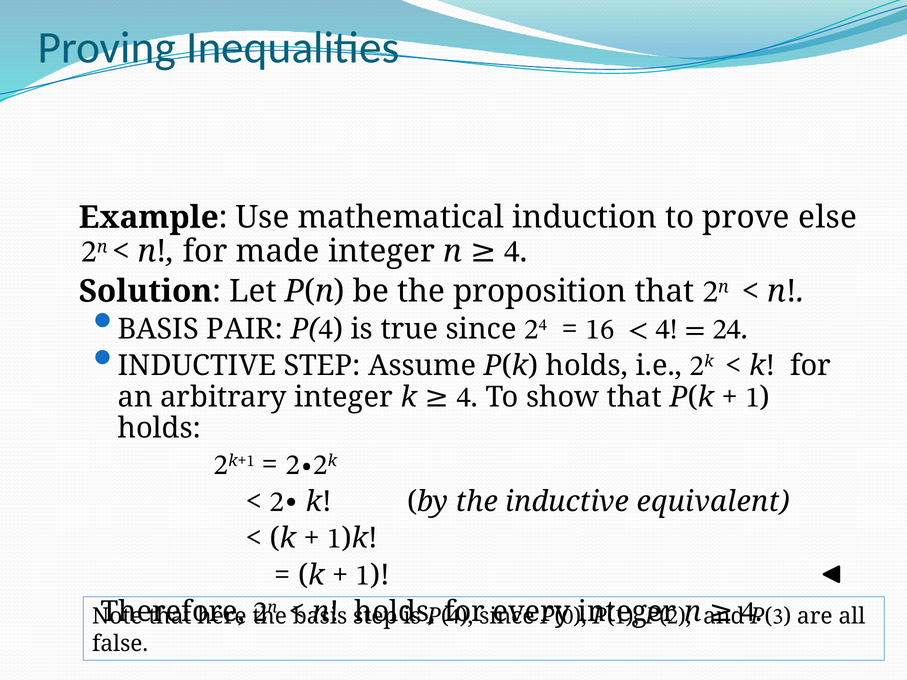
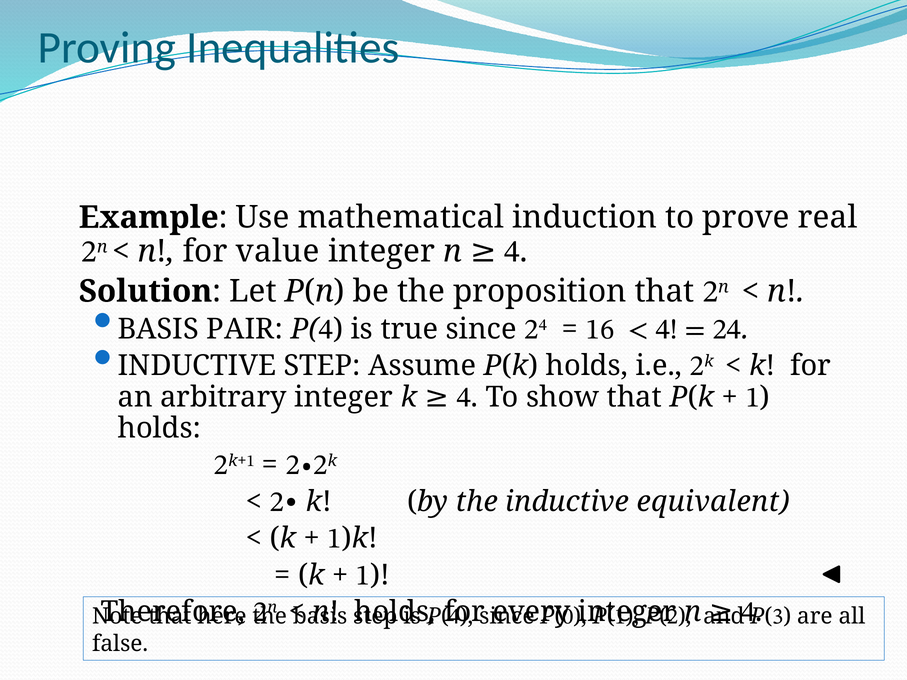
else: else -> real (828, 218)
made: made -> value (278, 252)
